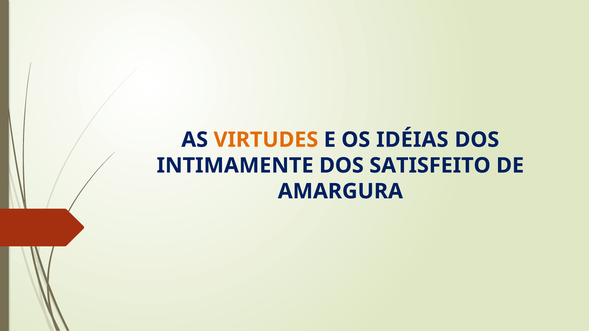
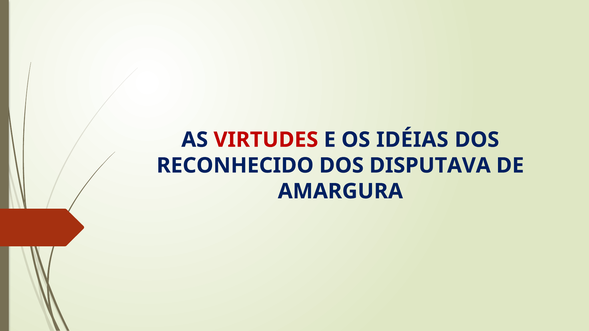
VIRTUDES colour: orange -> red (266, 140)
INTIMAMENTE: INTIMAMENTE -> RECONHECIDO (235, 166)
SATISFEITO: SATISFEITO -> DISPUTAVA (430, 166)
